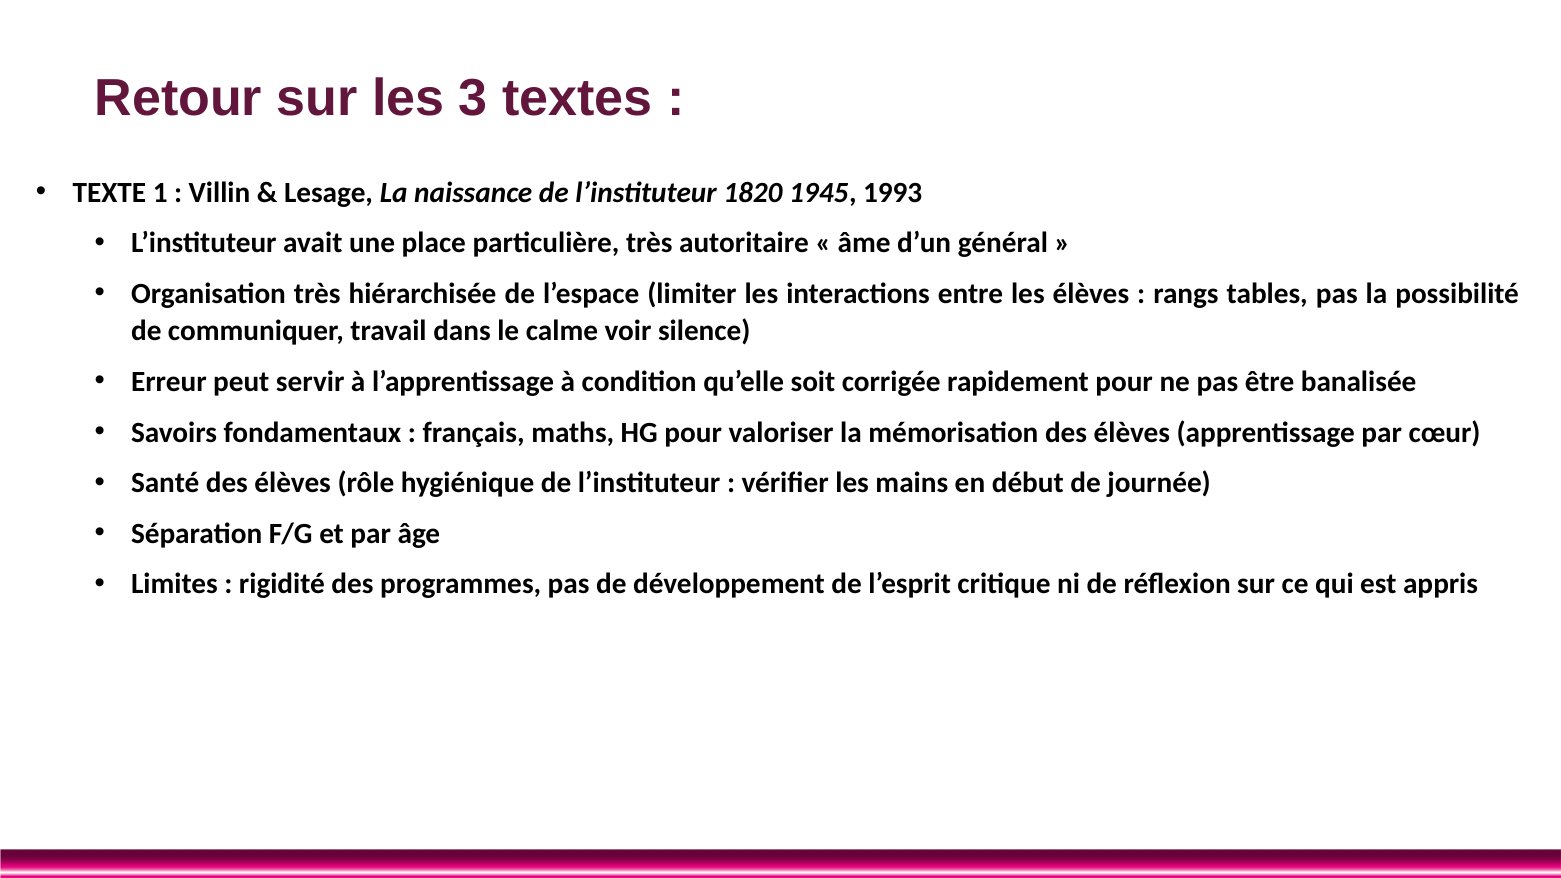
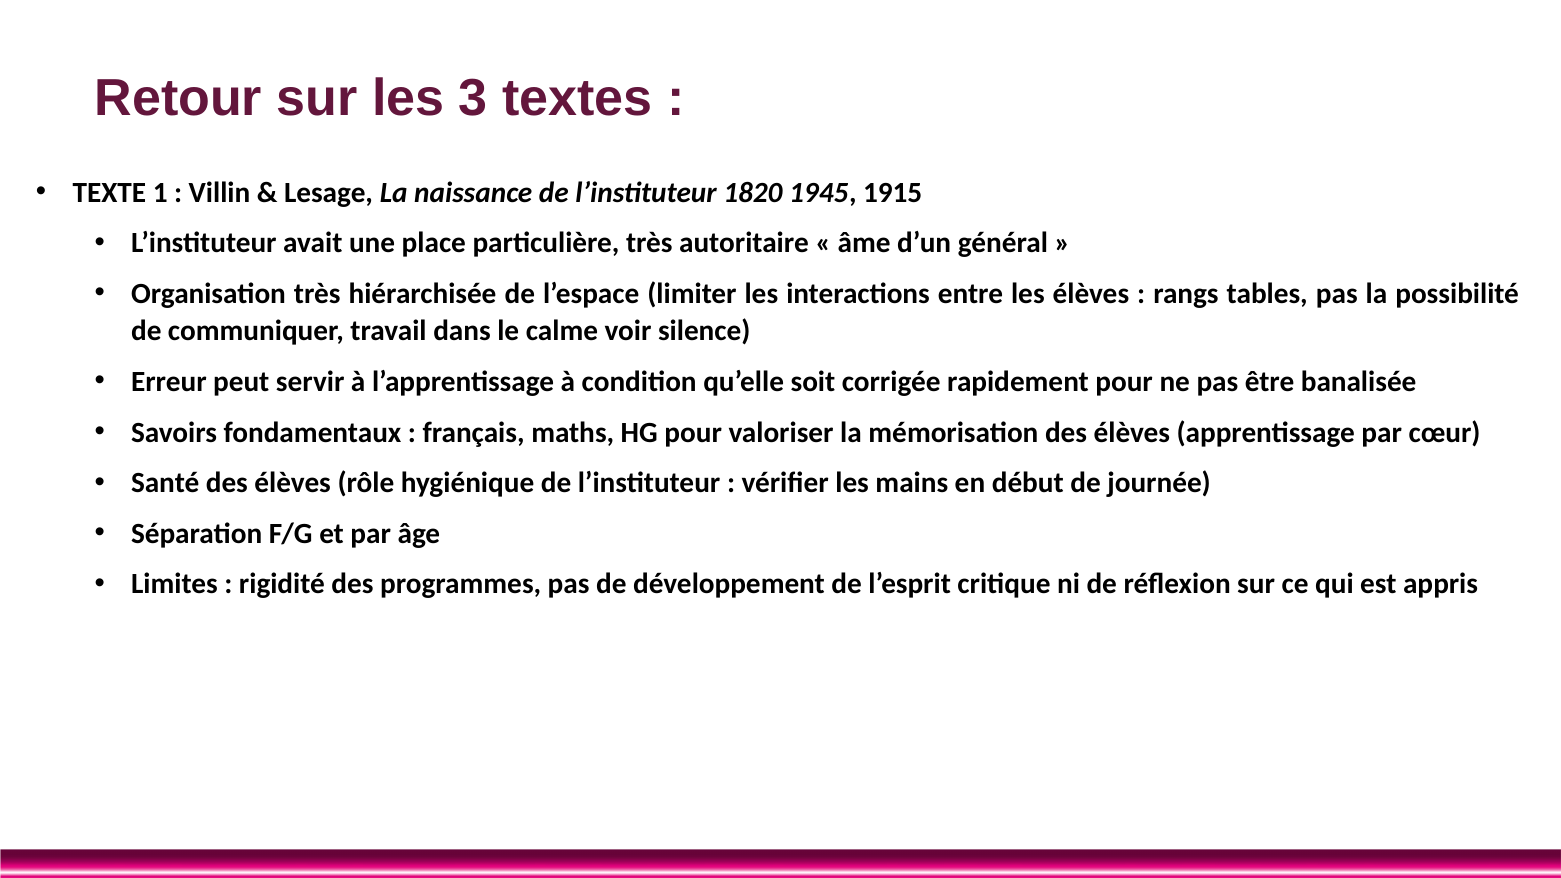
1993: 1993 -> 1915 (893, 193)
